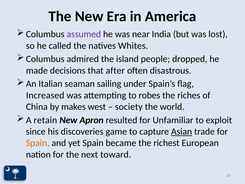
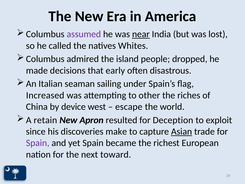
near underline: none -> present (141, 34)
after: after -> early (115, 70)
robes: robes -> other (149, 95)
makes: makes -> device (73, 107)
society: society -> escape (129, 107)
Unfamiliar: Unfamiliar -> Deception (173, 120)
game: game -> make (116, 131)
Spain colour: orange -> purple (38, 143)
